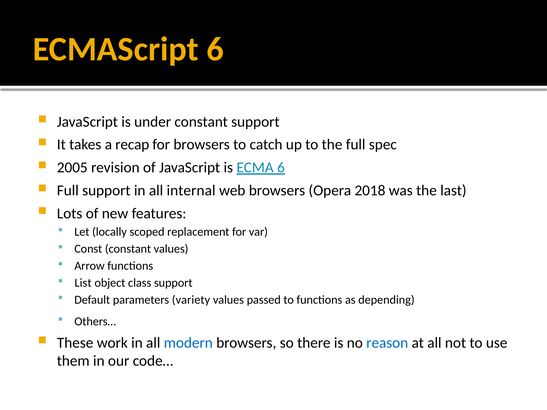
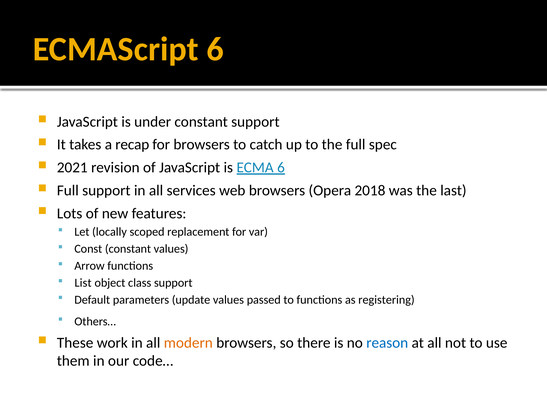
2005: 2005 -> 2021 (72, 168)
internal: internal -> services (191, 191)
variety: variety -> update (191, 300)
depending: depending -> registering (386, 300)
modern colour: blue -> orange (188, 343)
